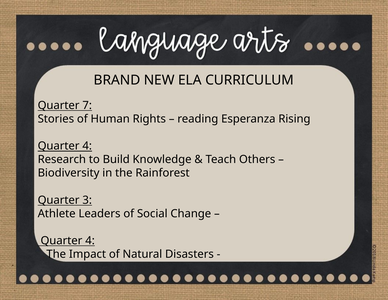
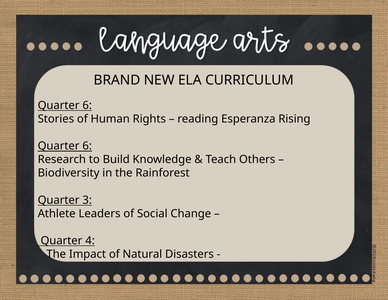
7: 7 -> 6 (87, 105)
4: 4 -> 6 (87, 146)
